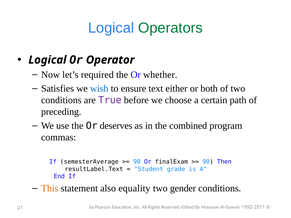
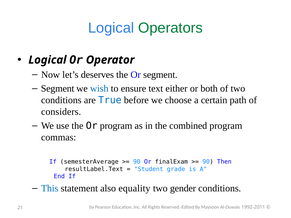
required: required -> deserves (97, 75)
Or whether: whether -> segment (160, 75)
Satisfies: Satisfies -> Segment (58, 89)
True colour: purple -> blue (110, 100)
preceding: preceding -> considers (61, 112)
Or deserves: deserves -> program (116, 126)
This colour: orange -> blue (50, 188)
